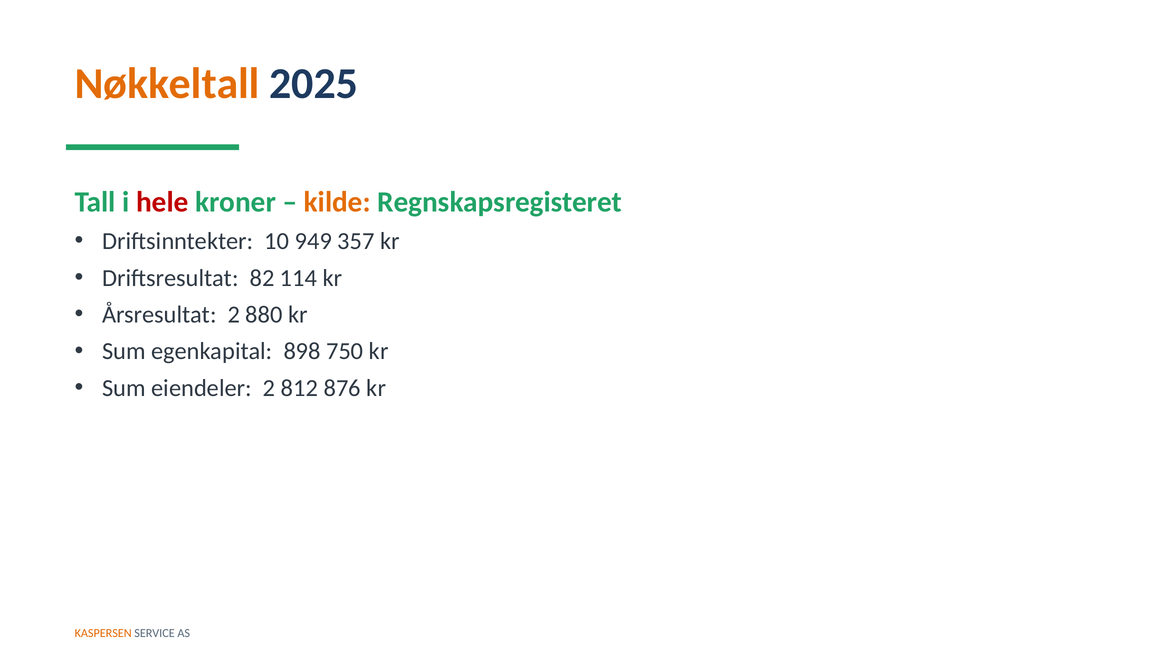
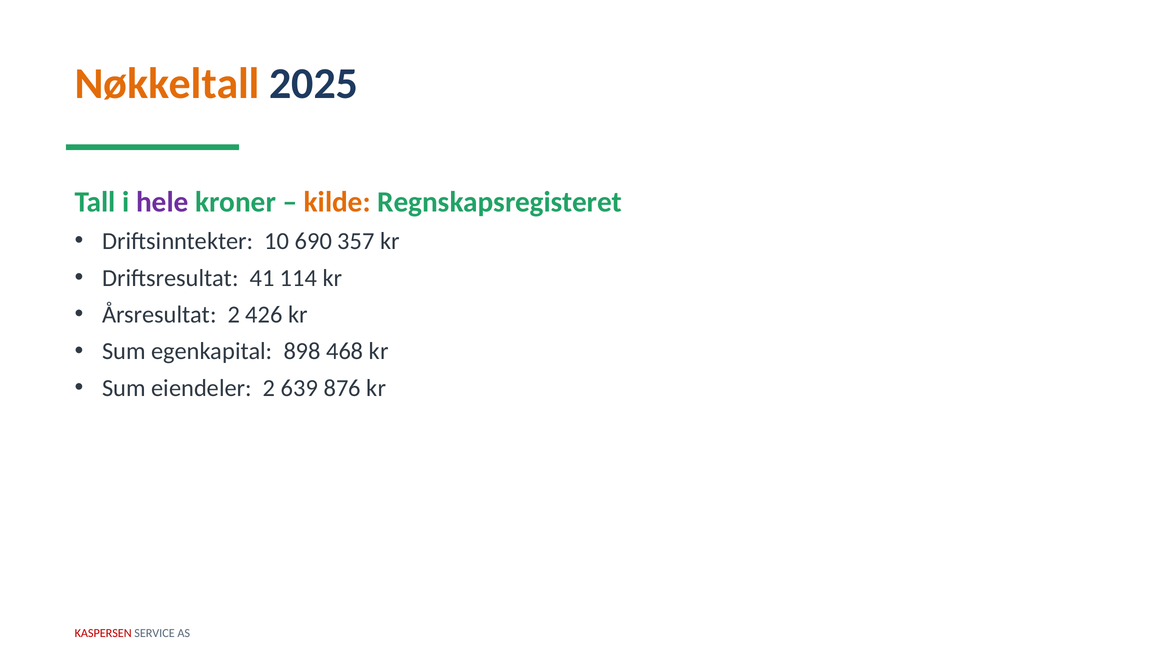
hele colour: red -> purple (162, 202)
949: 949 -> 690 (313, 241)
82: 82 -> 41 (262, 278)
880: 880 -> 426 (264, 315)
750: 750 -> 468 (345, 351)
812: 812 -> 639 (299, 388)
KASPERSEN colour: orange -> red (103, 633)
